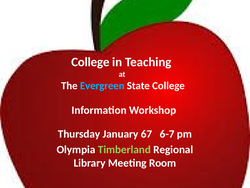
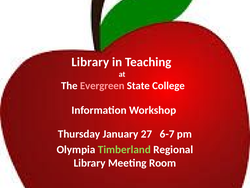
College: College -> Library (90, 62)
Evergreen colour: light blue -> pink (102, 86)
67: 67 -> 27 (147, 134)
